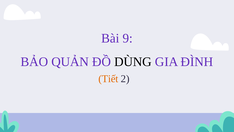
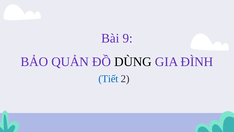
Tiết colour: orange -> blue (108, 79)
